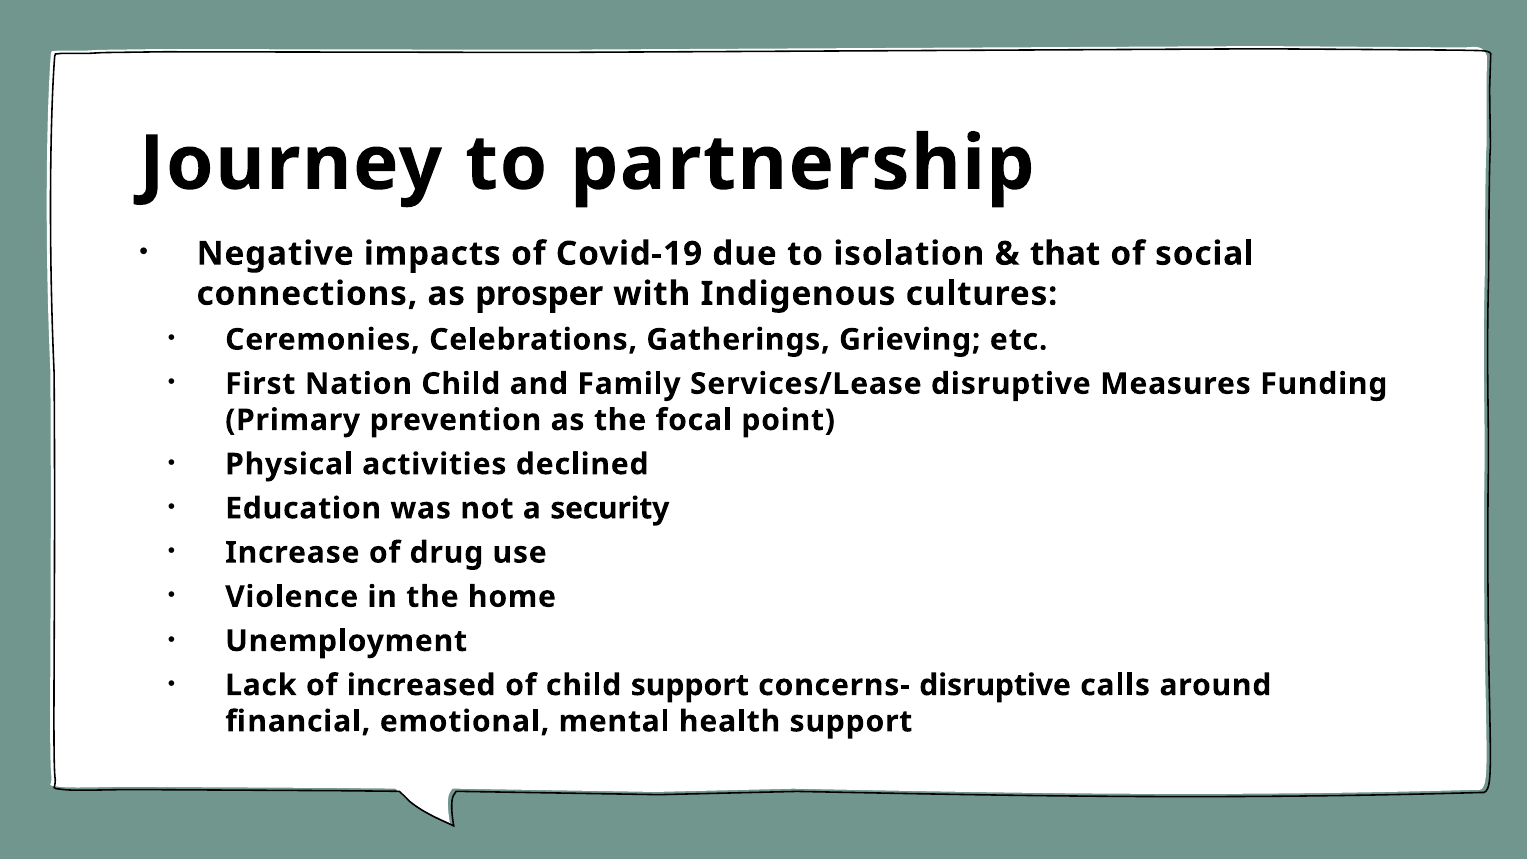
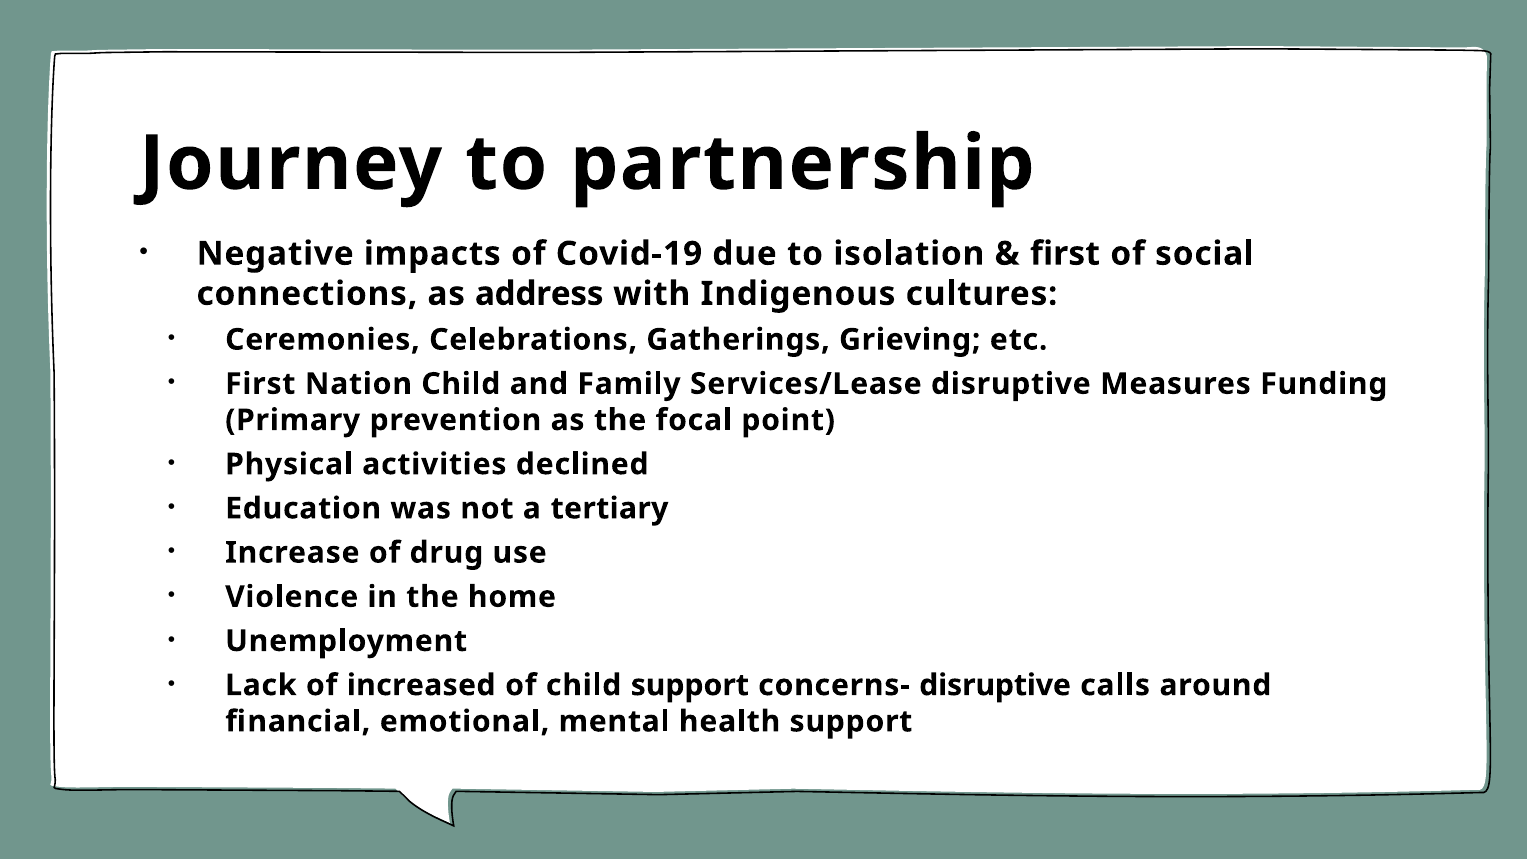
that: that -> first (1065, 254)
prosper: prosper -> address (539, 294)
security: security -> tertiary (609, 508)
